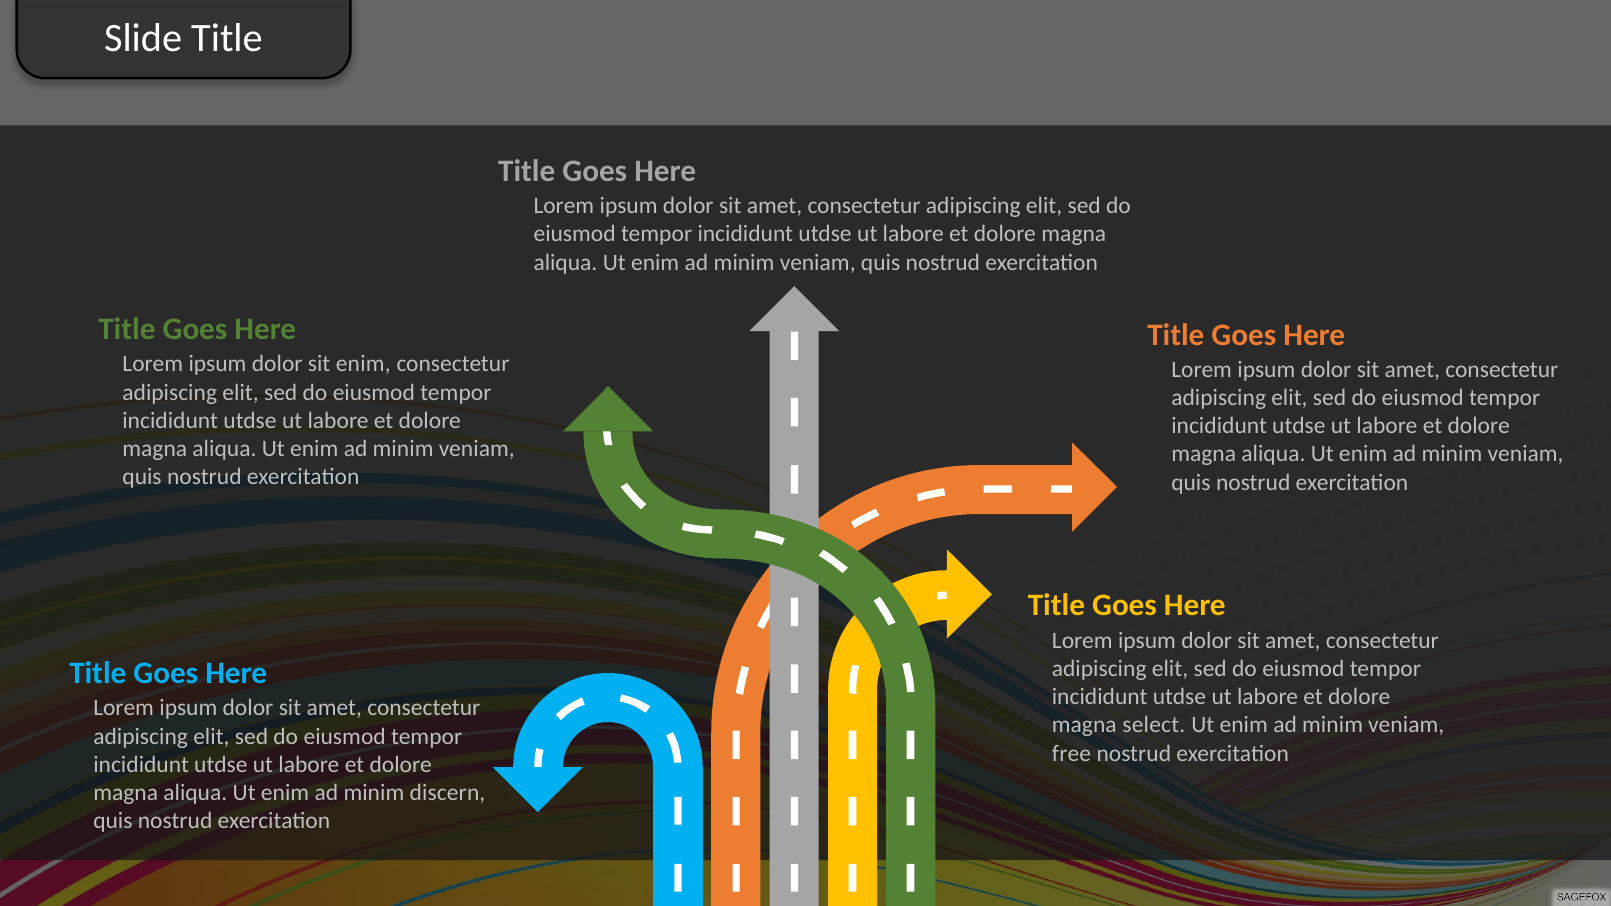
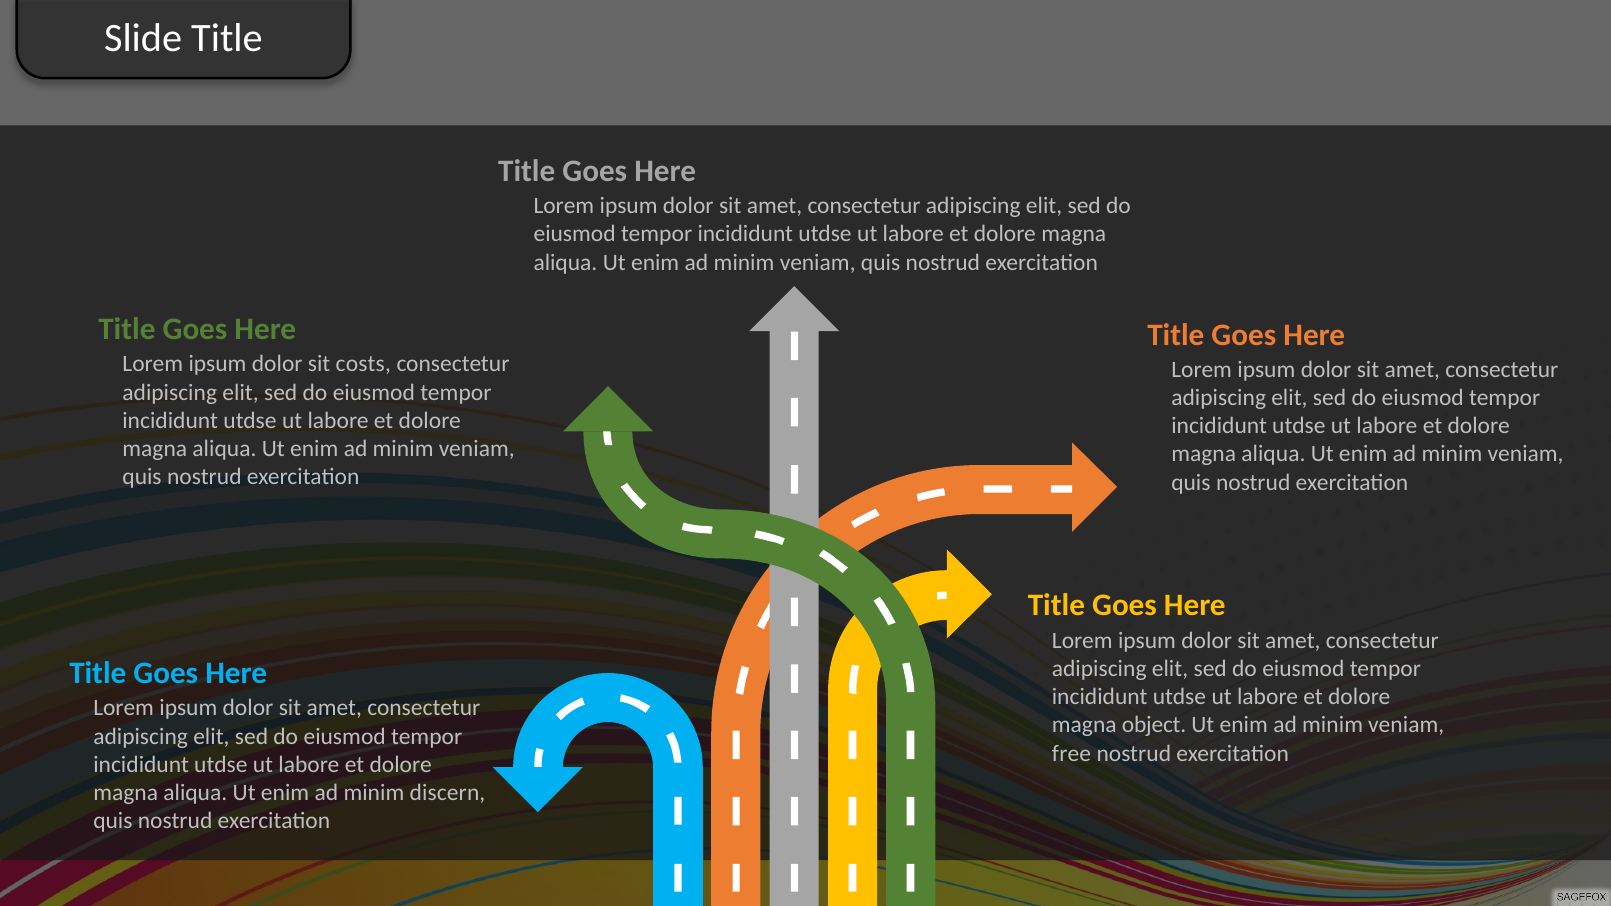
sit enim: enim -> costs (363, 364)
select: select -> object (1154, 725)
